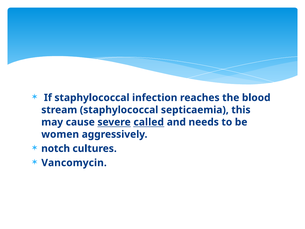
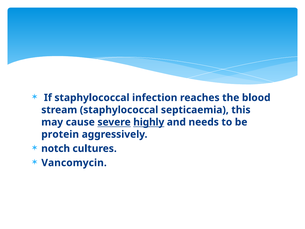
called: called -> highly (149, 122)
women: women -> protein (60, 134)
